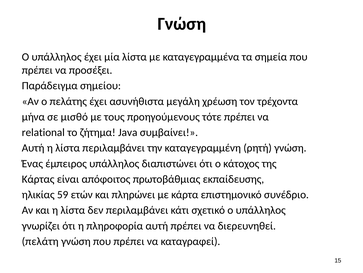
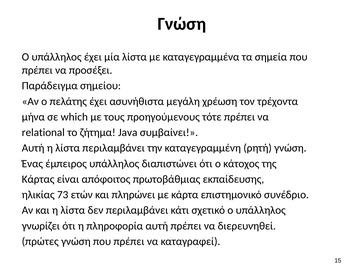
μισθό: μισθό -> which (74, 117)
59: 59 -> 73 (63, 194)
πελάτη: πελάτη -> πρώτες (40, 241)
